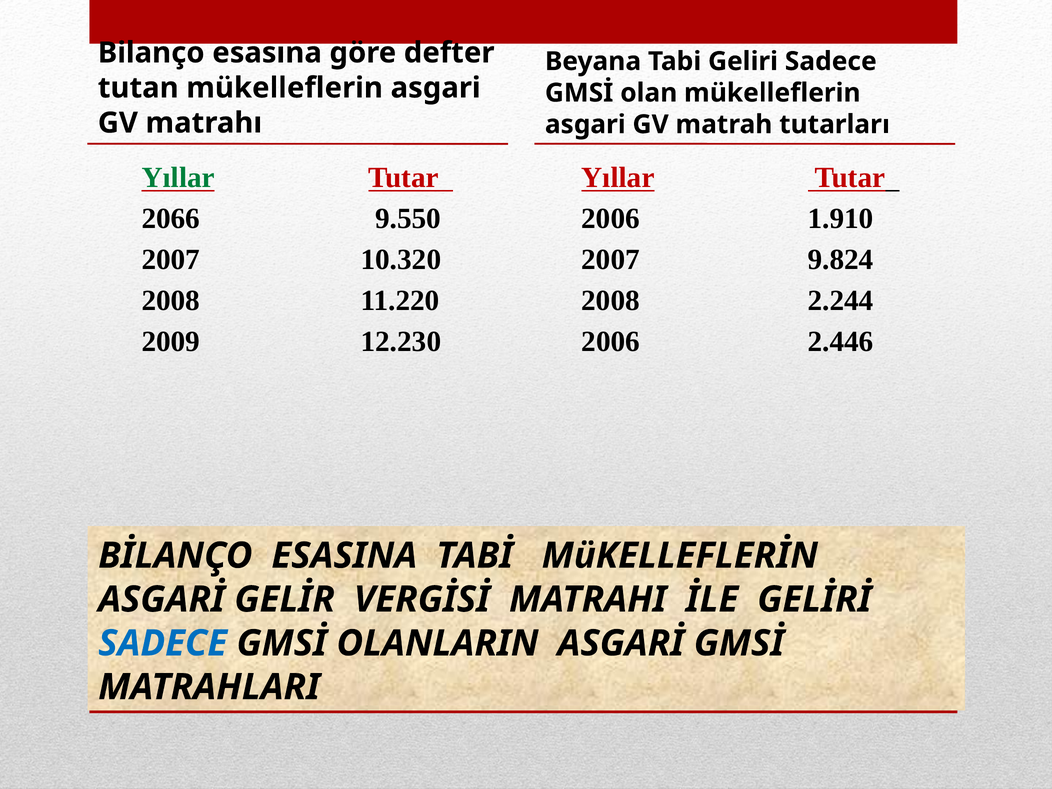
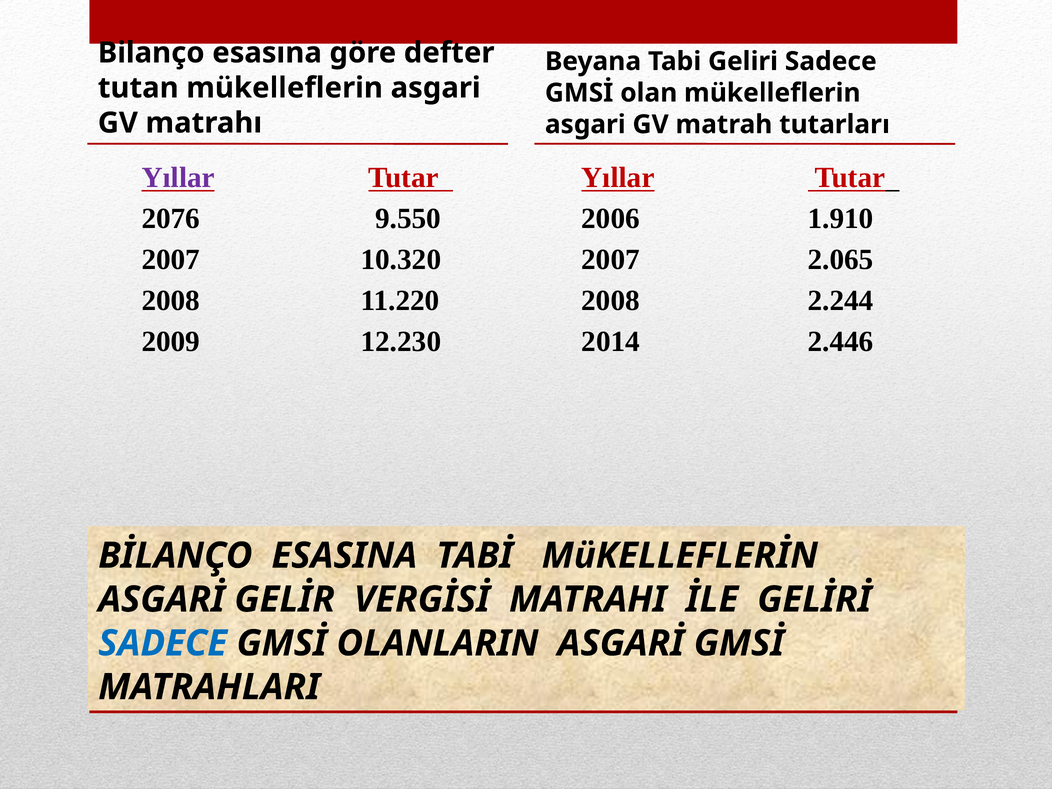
Yıllar colour: green -> purple (178, 178)
2066: 2066 -> 2076 (171, 219)
9.824: 9.824 -> 2.065 (841, 260)
2006: 2006 -> 2014 (611, 342)
